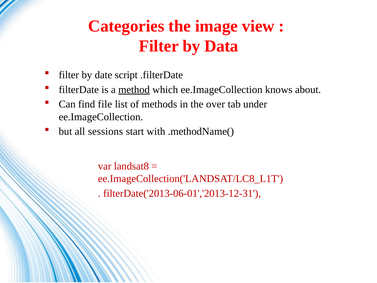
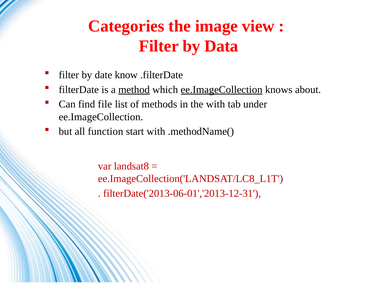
script: script -> know (126, 75)
ee.ImageCollection underline: none -> present (222, 90)
the over: over -> with (216, 104)
sessions: sessions -> function (105, 131)
